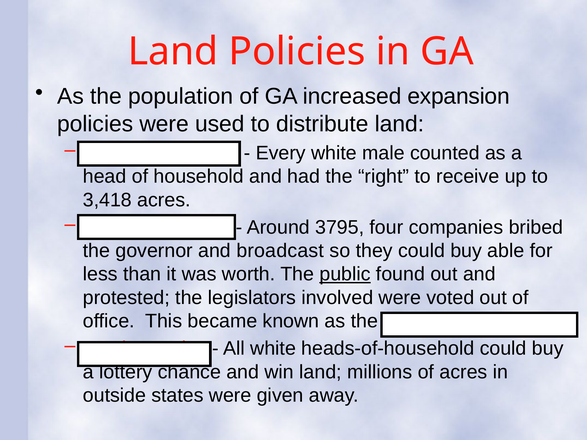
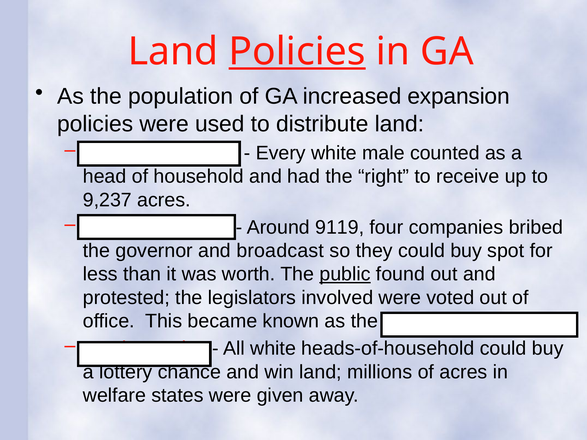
Policies underline: none -> present (297, 52)
3,418: 3,418 -> 9,237 (107, 200)
3795: 3795 -> 9119 (340, 227)
able: able -> spot (506, 251)
outside: outside -> welfare (114, 396)
